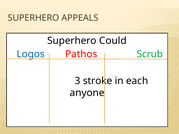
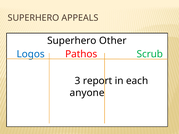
Could: Could -> Other (113, 41)
stroke: stroke -> report (98, 81)
